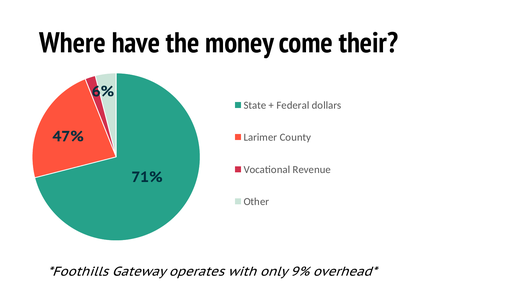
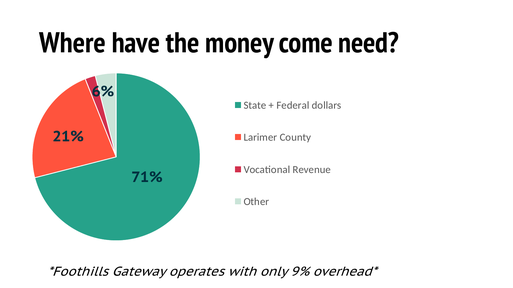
their: their -> need (369, 43)
47%: 47% -> 21% (68, 137)
